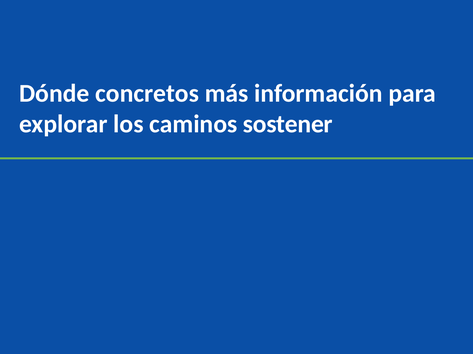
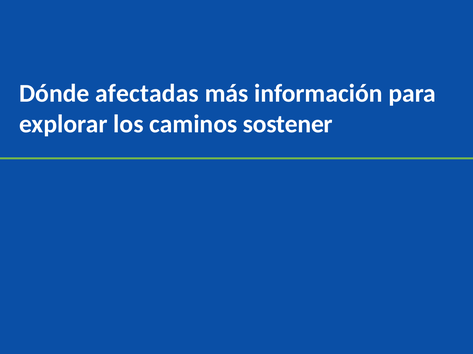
concretos: concretos -> afectadas (147, 94)
